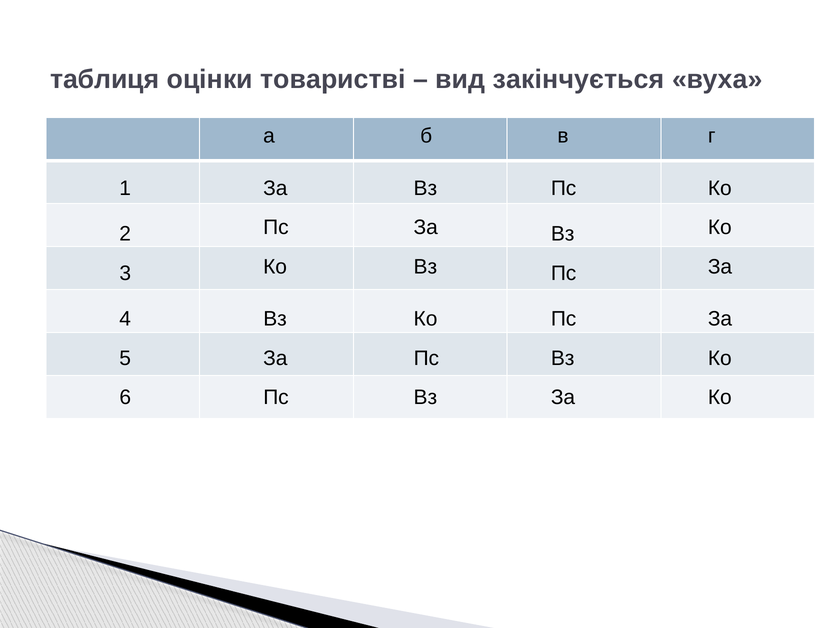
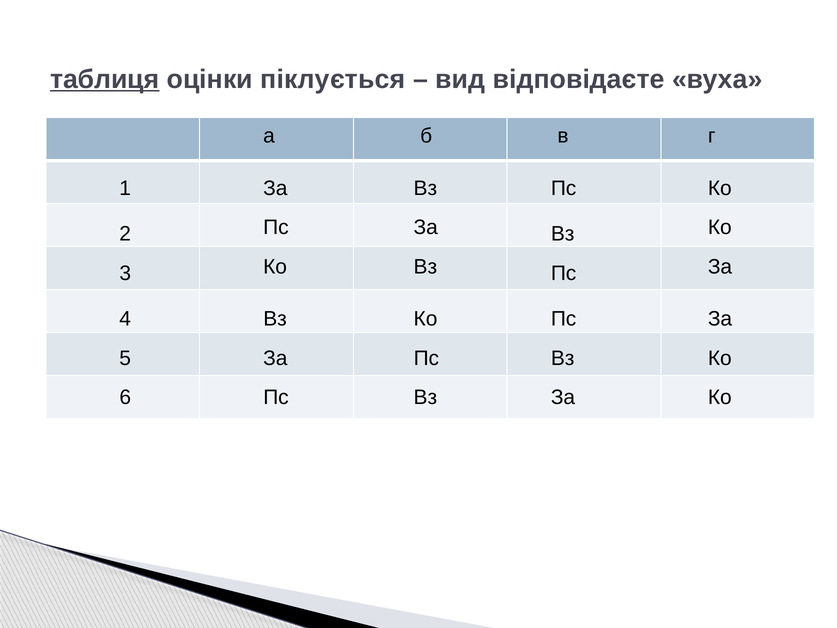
таблиця underline: none -> present (105, 79)
товаристві: товаристві -> піклується (333, 79)
закінчується: закінчується -> відповідаєте (579, 79)
